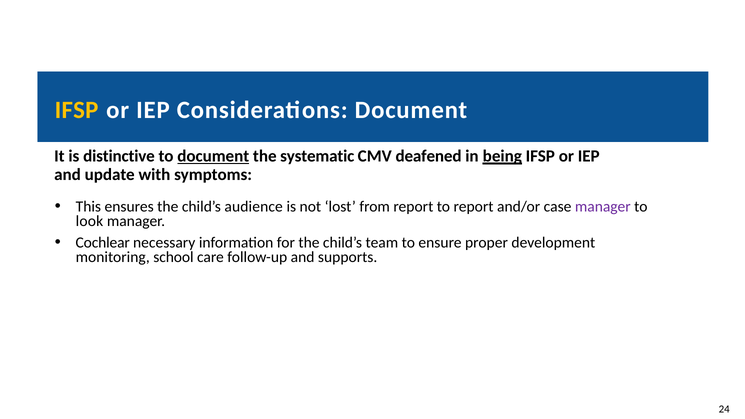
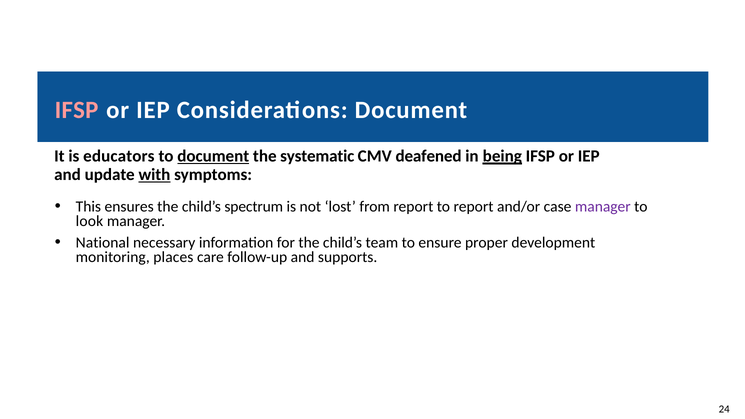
IFSP colour: yellow -> pink (77, 110)
distinctive: distinctive -> educators (119, 156)
with underline: none -> present (154, 175)
audience: audience -> spectrum (254, 206)
Cochlear: Cochlear -> National (103, 242)
school: school -> places (173, 257)
